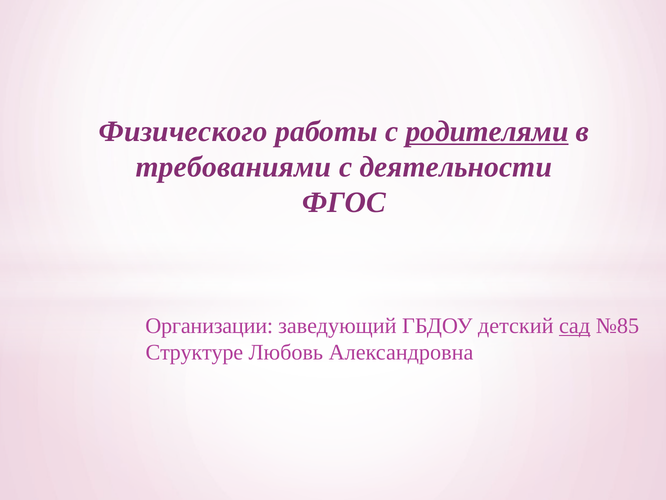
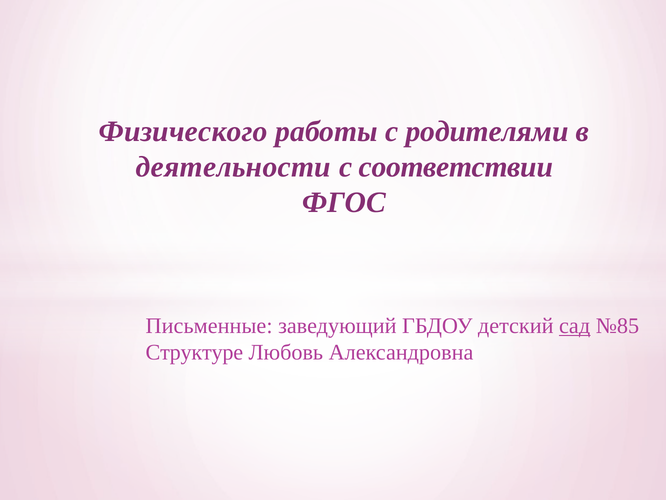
родителями underline: present -> none (487, 131)
требованиями: требованиями -> деятельности (233, 167)
деятельности: деятельности -> соответствии (456, 167)
Организации: Организации -> Письменные (209, 326)
